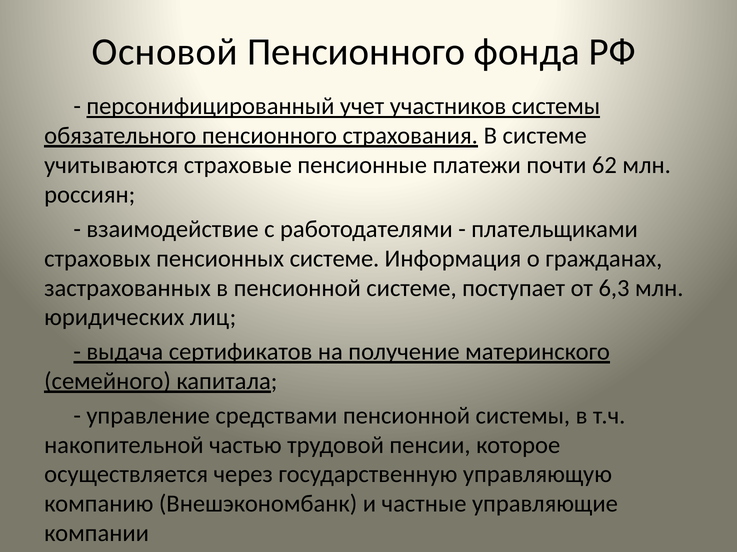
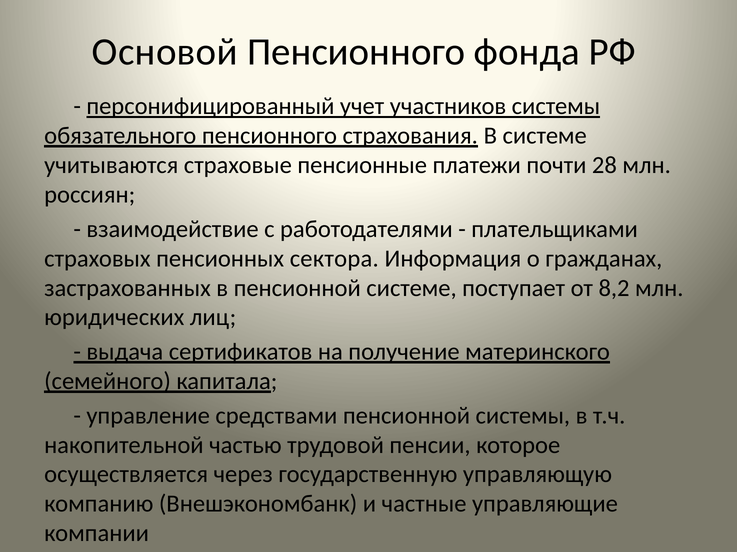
62: 62 -> 28 (604, 165)
пенсионных системе: системе -> сектора (334, 259)
6,3: 6,3 -> 8,2 (614, 288)
